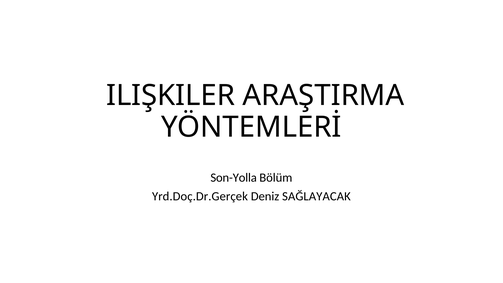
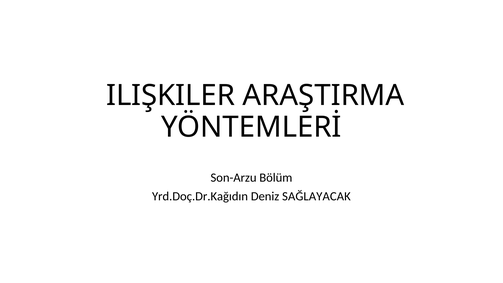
Son-Yolla: Son-Yolla -> Son-Arzu (234, 178)
Yrd.Doç.Dr.Gerçek: Yrd.Doç.Dr.Gerçek -> Yrd.Doç.Dr.Kağıdın (200, 196)
